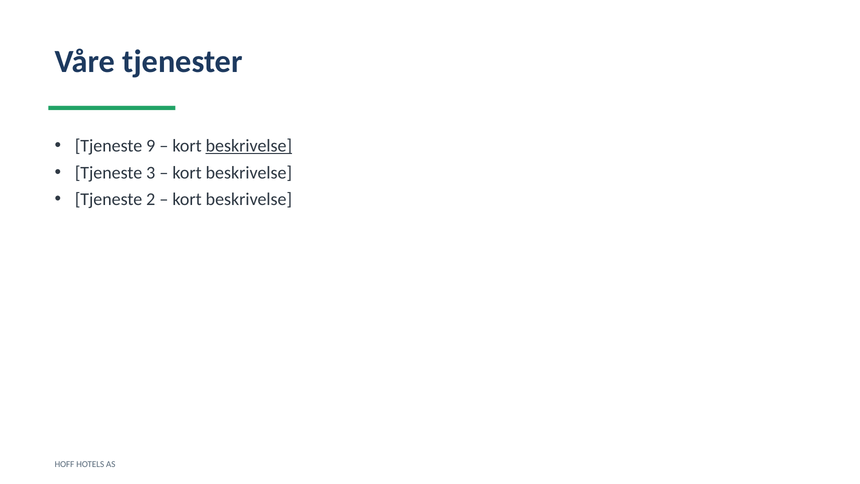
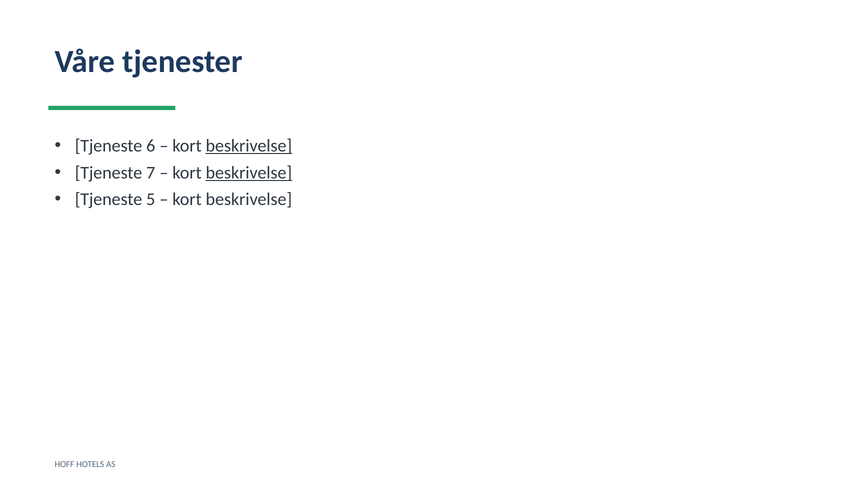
9: 9 -> 6 (151, 146)
3: 3 -> 7 (151, 173)
beskrivelse underline: none -> present (249, 173)
2: 2 -> 5 (151, 199)
